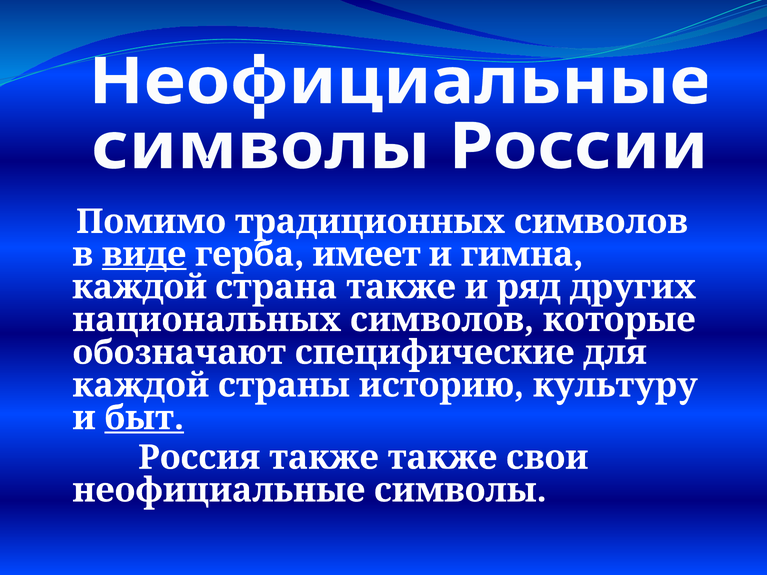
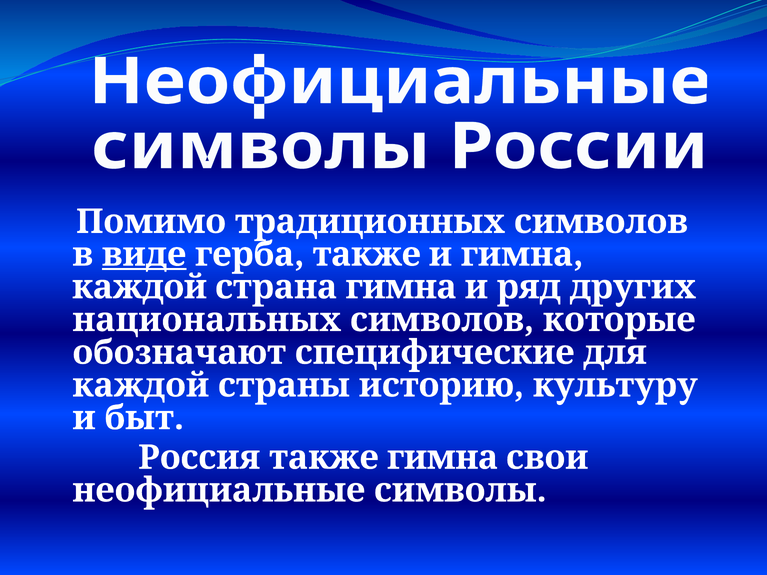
герба имеет: имеет -> также (367, 255)
страна также: также -> гимна (401, 287)
быт underline: present -> none (144, 418)
также также: также -> гимна (443, 458)
